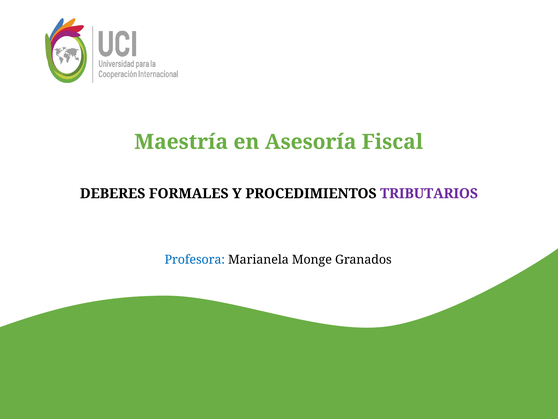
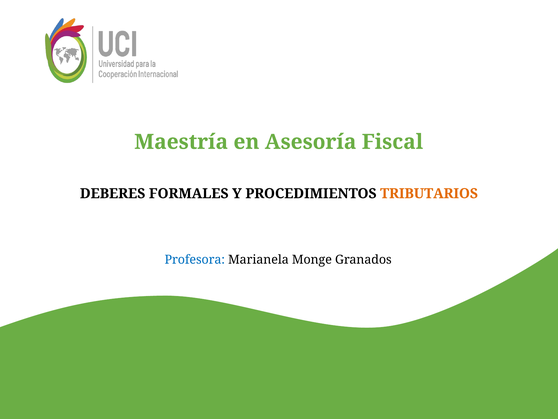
TRIBUTARIOS colour: purple -> orange (429, 193)
